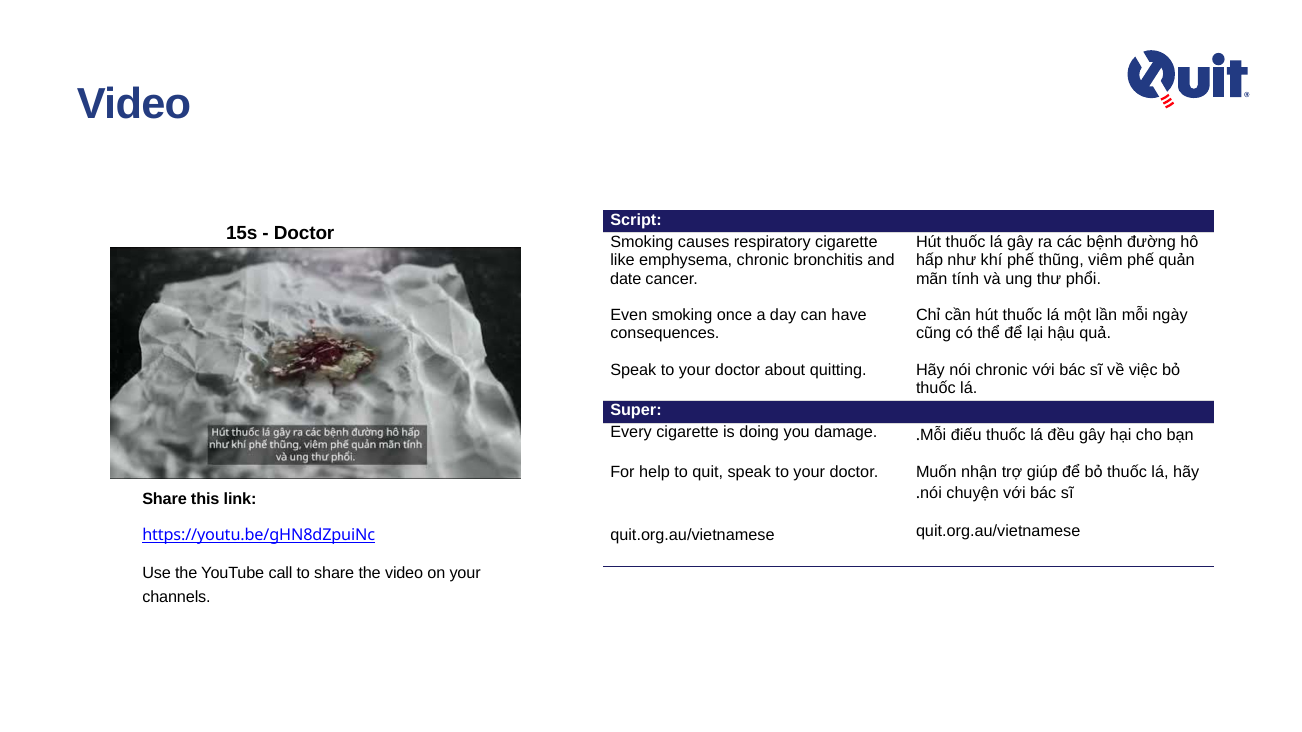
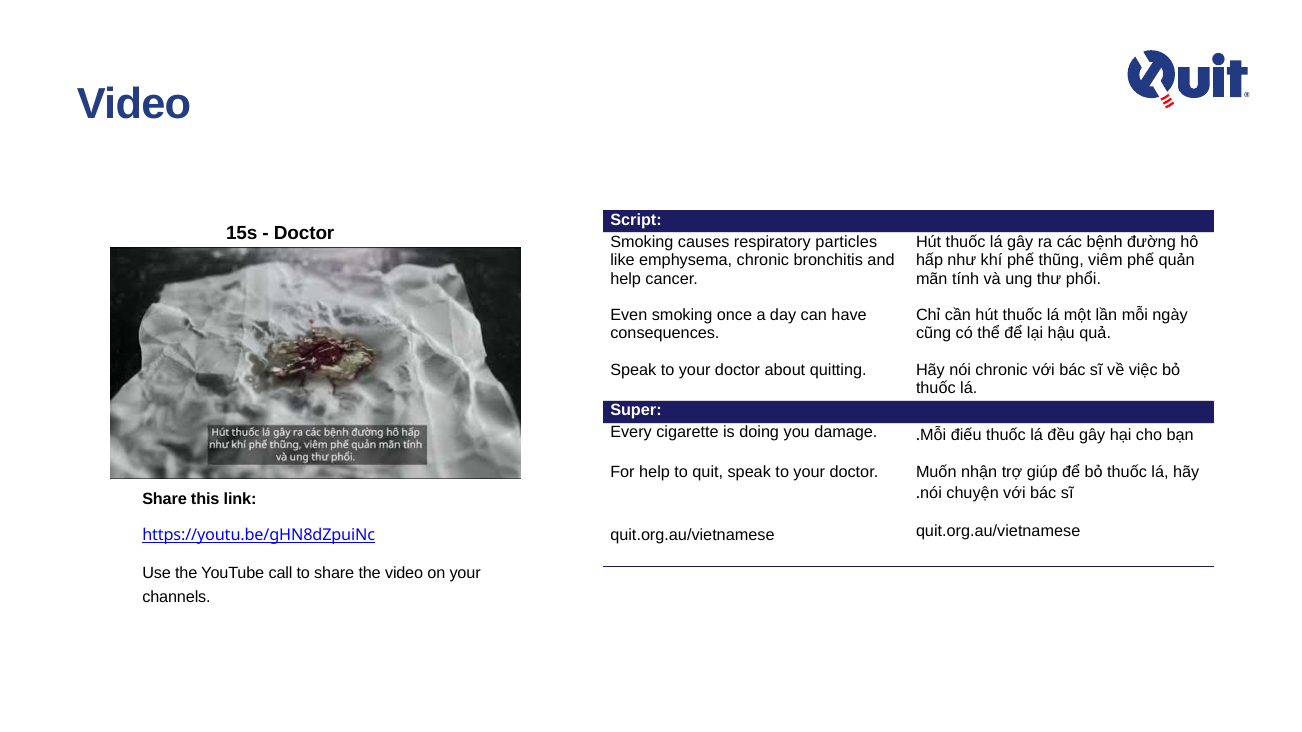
respiratory cigarette: cigarette -> particles (846, 242)
date: date -> help (626, 279)
